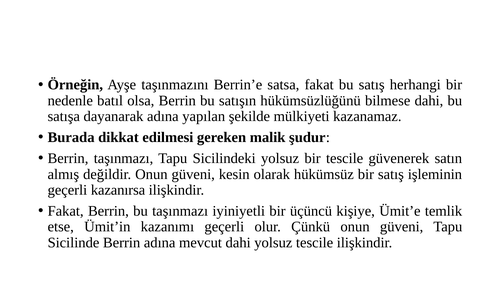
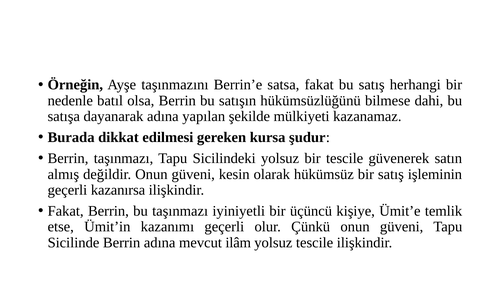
malik: malik -> kursa (268, 137)
mevcut dahi: dahi -> ilâm (238, 242)
